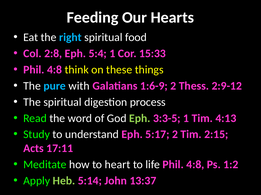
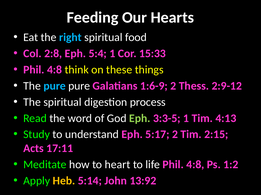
pure with: with -> pure (79, 86)
Heb colour: light green -> yellow (64, 181)
13:37: 13:37 -> 13:92 (143, 181)
